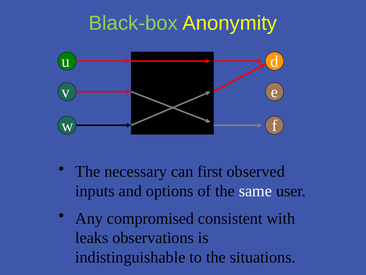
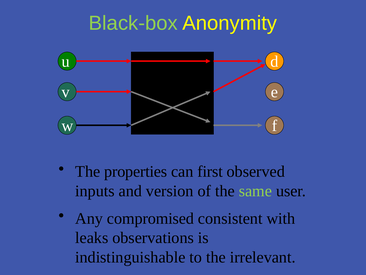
necessary: necessary -> properties (136, 171)
options: options -> version (170, 191)
same colour: white -> light green (255, 191)
situations: situations -> irrelevant (263, 257)
